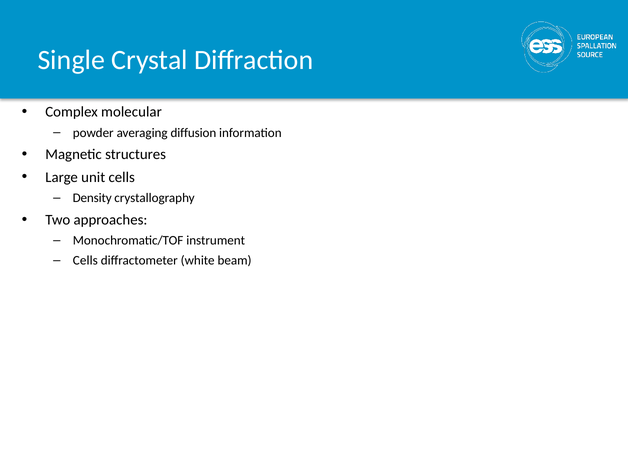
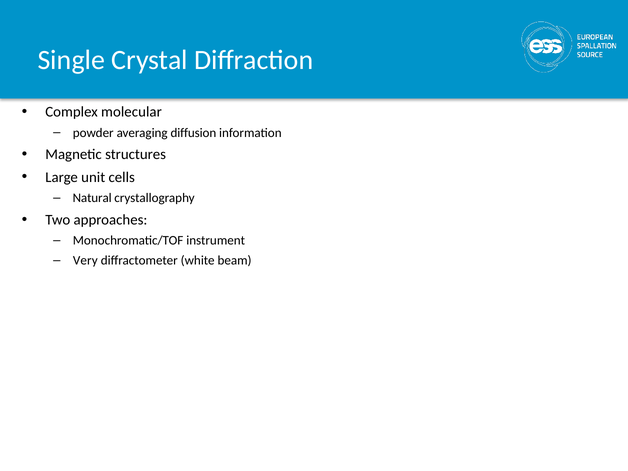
Density: Density -> Natural (92, 198)
Cells: Cells -> Very (85, 261)
